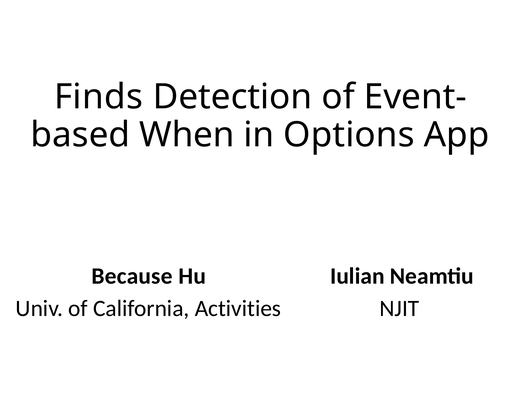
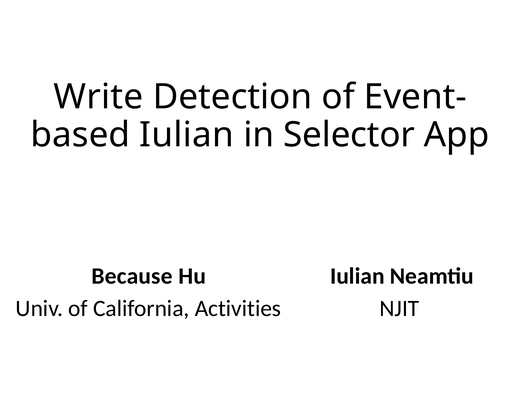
Finds: Finds -> Write (98, 97)
When: When -> Iulian (187, 135)
Options: Options -> Selector (349, 135)
